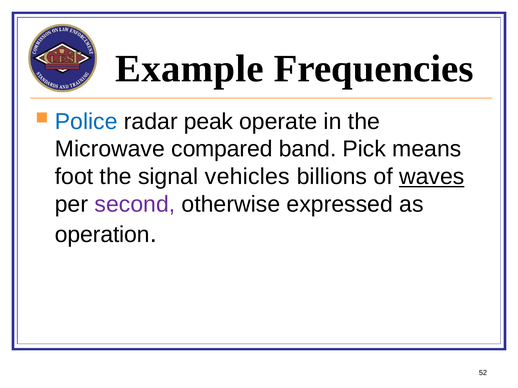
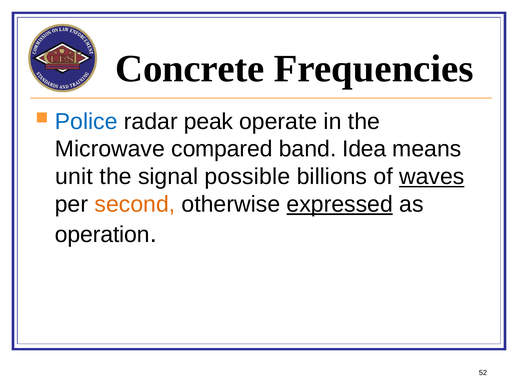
Example: Example -> Concrete (190, 69)
Pick: Pick -> Idea (364, 149)
foot: foot -> unit (74, 177)
vehicles: vehicles -> possible (247, 177)
second colour: purple -> orange (135, 205)
expressed underline: none -> present (340, 205)
